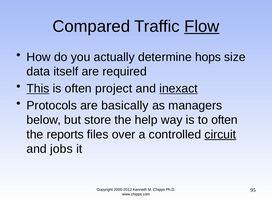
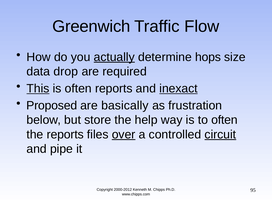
Compared: Compared -> Greenwich (91, 26)
Flow underline: present -> none (202, 26)
actually underline: none -> present (114, 57)
itself: itself -> drop (66, 72)
often project: project -> reports (114, 89)
Protocols: Protocols -> Proposed (52, 105)
managers: managers -> frustration (195, 105)
over underline: none -> present (124, 134)
jobs: jobs -> pipe (61, 149)
